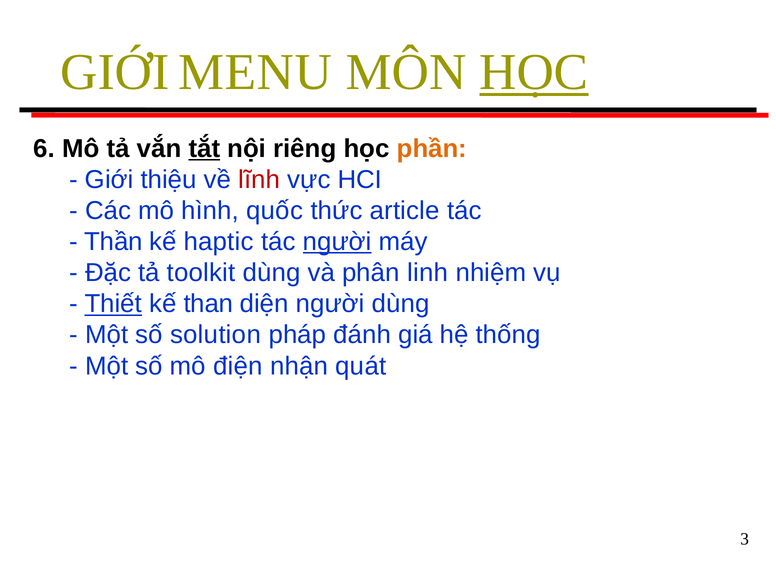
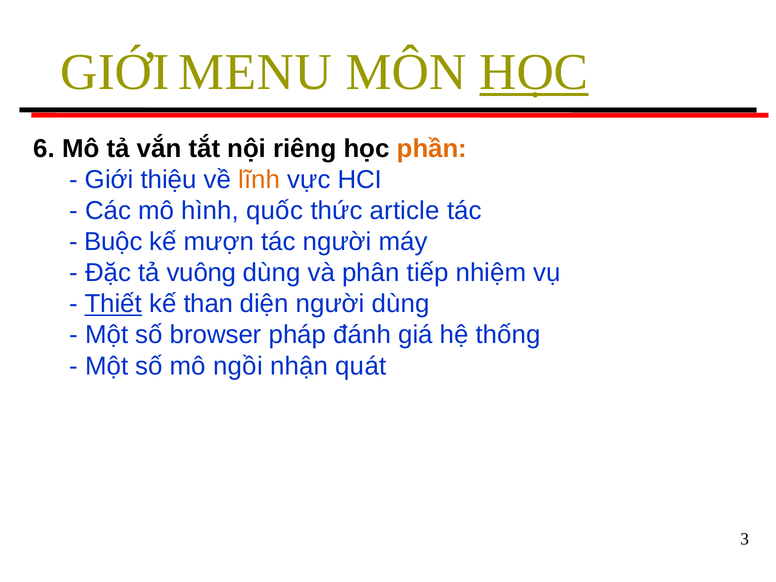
tắt underline: present -> none (204, 149)
lĩnh colour: red -> orange (259, 180)
Thần: Thần -> Buộc (113, 242)
haptic: haptic -> mượn (219, 242)
người underline: present -> none (337, 242)
toolkit: toolkit -> vuông (201, 273)
linh: linh -> tiếp (428, 273)
solution: solution -> browser (216, 335)
điện: điện -> ngồi (238, 366)
